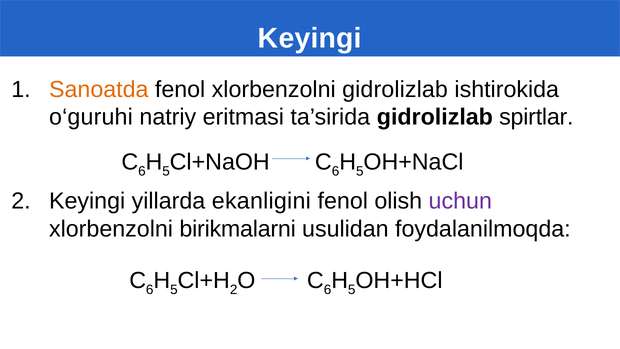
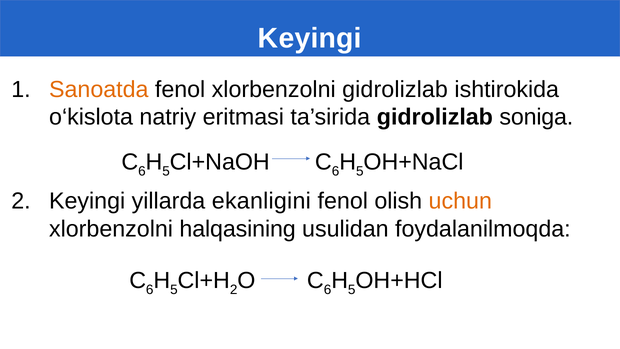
o‘guruhi: o‘guruhi -> o‘kislota (91, 117)
spirtlar: spirtlar -> soniga (536, 117)
uchun colour: purple -> orange (460, 201)
birikmalarni: birikmalarni -> halqasining (238, 229)
